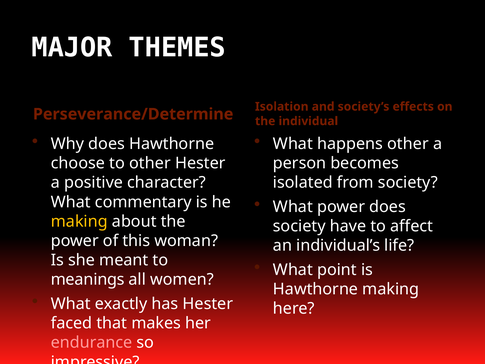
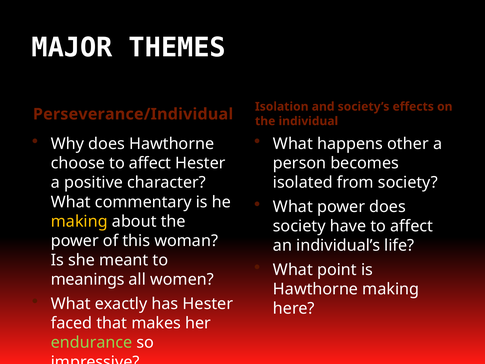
Perseverance/Determine: Perseverance/Determine -> Perseverance/Individual (133, 114)
choose to other: other -> affect (150, 163)
endurance colour: pink -> light green (92, 342)
